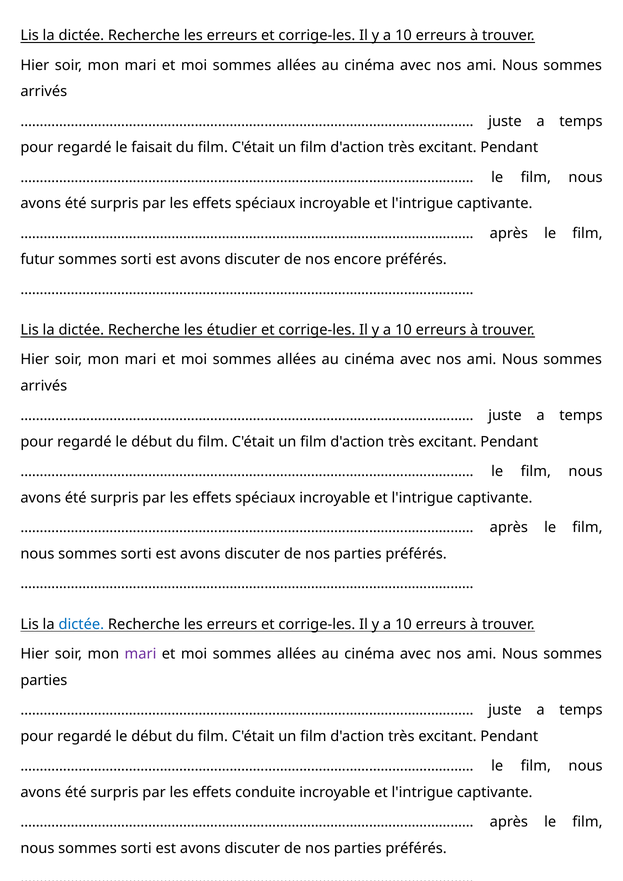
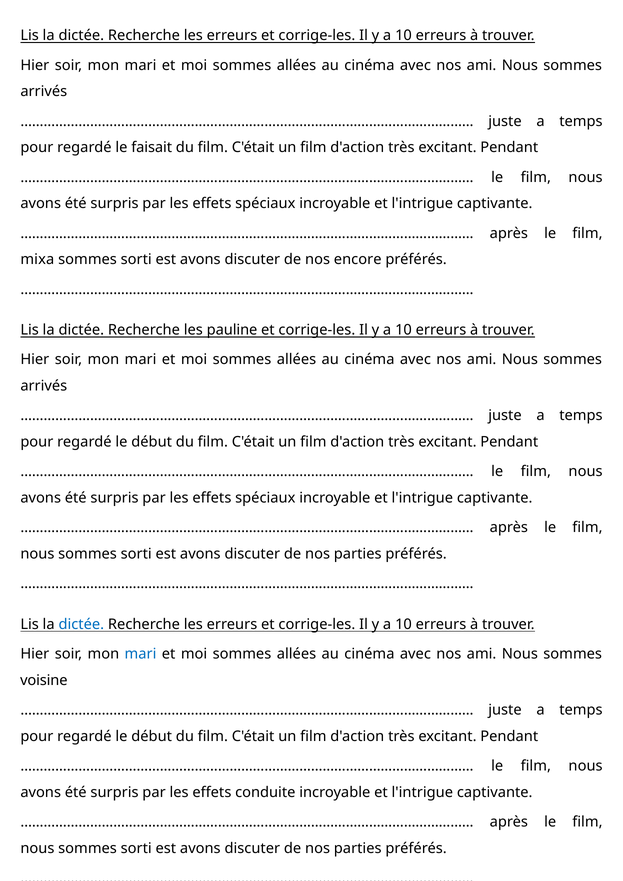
futur: futur -> mixa (37, 260)
étudier: étudier -> pauline (232, 330)
mari colour: purple -> blue (141, 654)
parties: parties -> voisine (44, 680)
